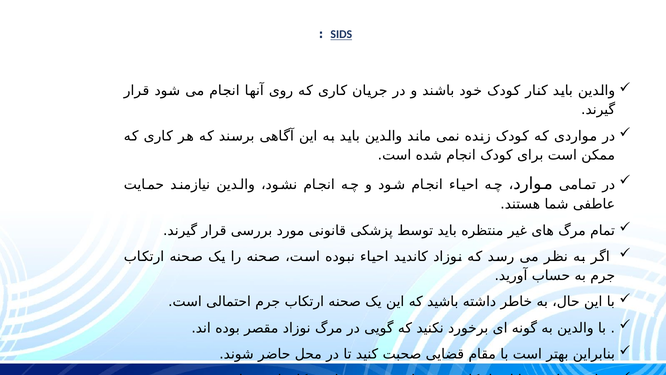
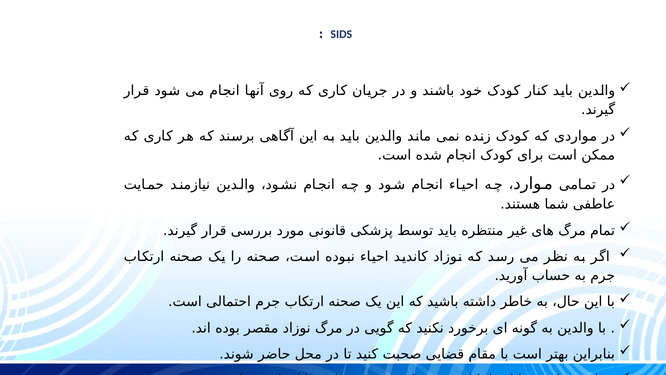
SIDS underline: present -> none (341, 35)
